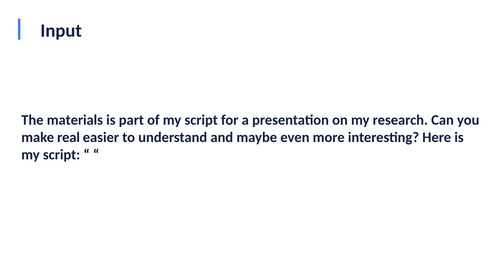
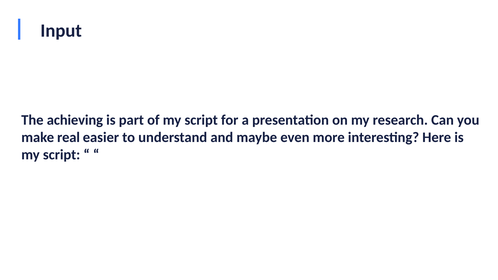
materials: materials -> achieving (75, 120)
